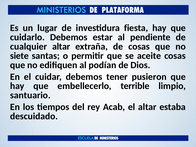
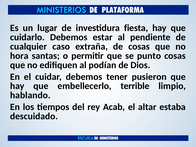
cualquier altar: altar -> caso (61, 46)
siete: siete -> hora (19, 56)
aceite: aceite -> punto (149, 56)
santuario: santuario -> hablando (30, 95)
